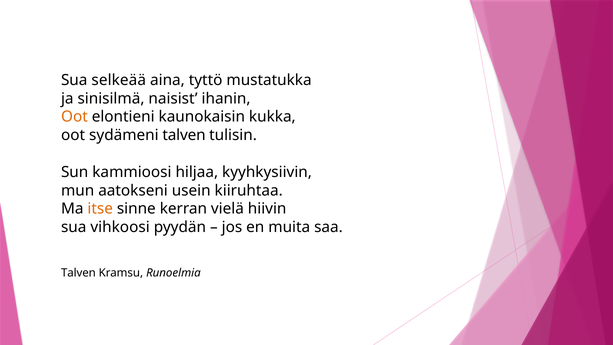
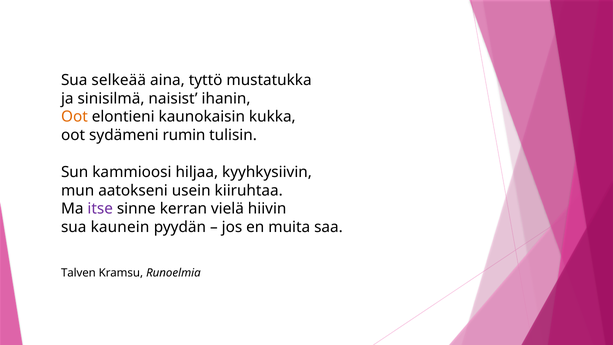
sydämeni talven: talven -> rumin (184, 135)
itse colour: orange -> purple (100, 209)
vihkoosi: vihkoosi -> kaunein (120, 227)
